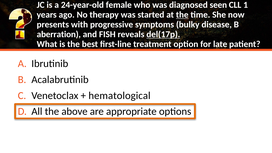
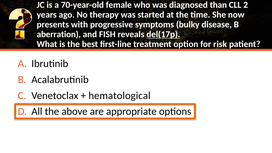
24-year-old: 24-year-old -> 70-year-old (82, 5)
seen: seen -> than (218, 5)
1: 1 -> 2 (246, 5)
the underline: present -> none (182, 15)
late: late -> risk (220, 44)
